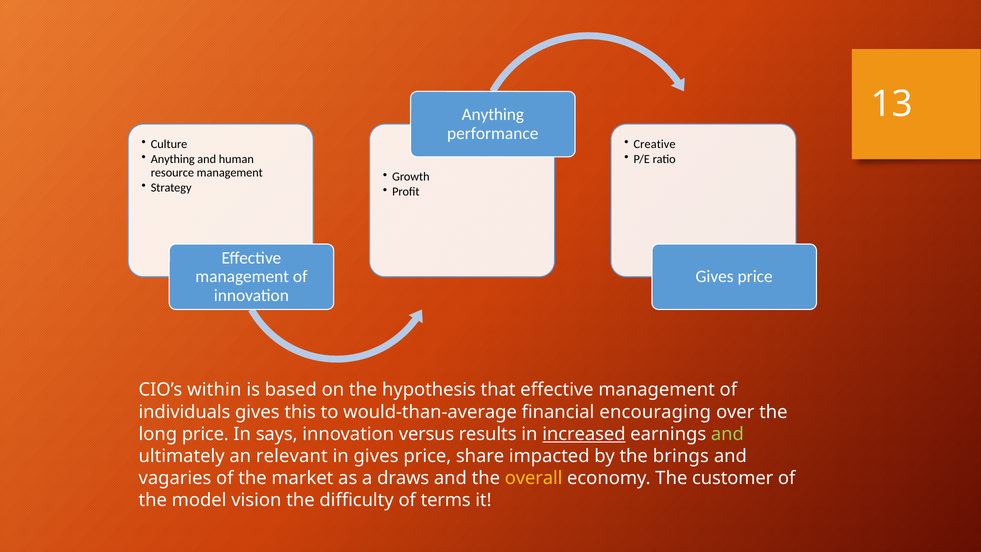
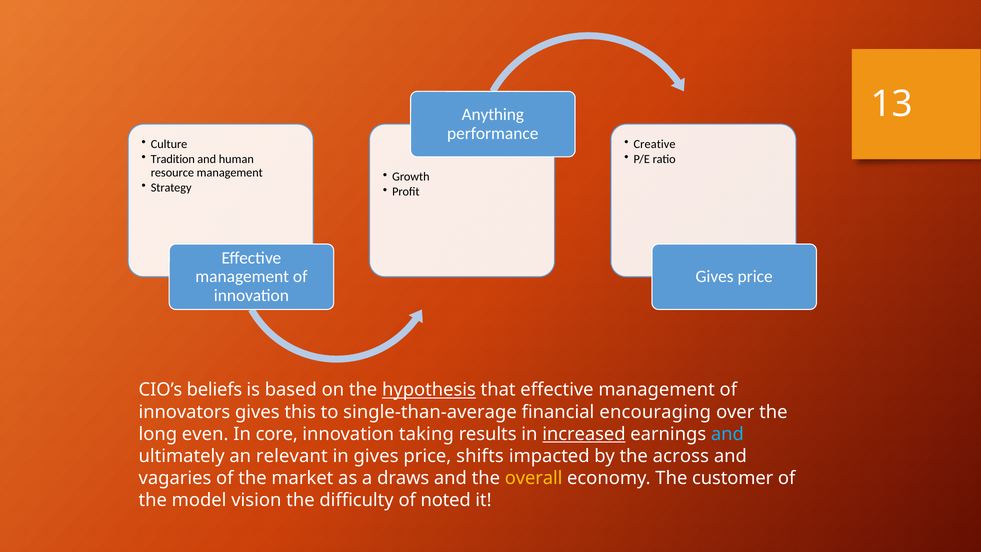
Anything: Anything -> Tradition (173, 159)
within: within -> beliefs (214, 390)
hypothesis underline: none -> present (429, 390)
individuals: individuals -> innovators (184, 412)
would-than-average: would-than-average -> single-than-average (430, 412)
long price: price -> even (205, 434)
says: says -> core (277, 434)
versus: versus -> taking (426, 434)
and colour: light green -> light blue (727, 434)
share: share -> shifts (480, 456)
brings: brings -> across (681, 456)
terms: terms -> noted (446, 500)
